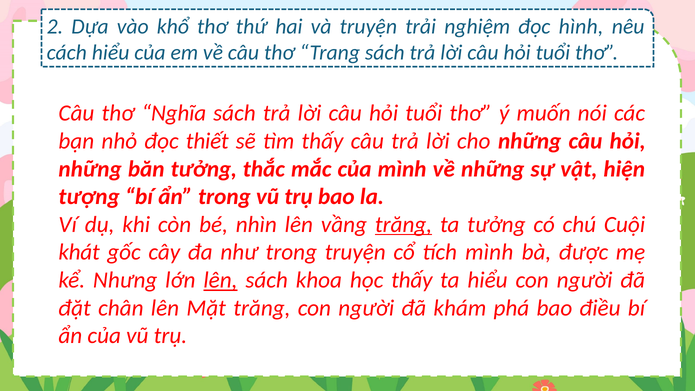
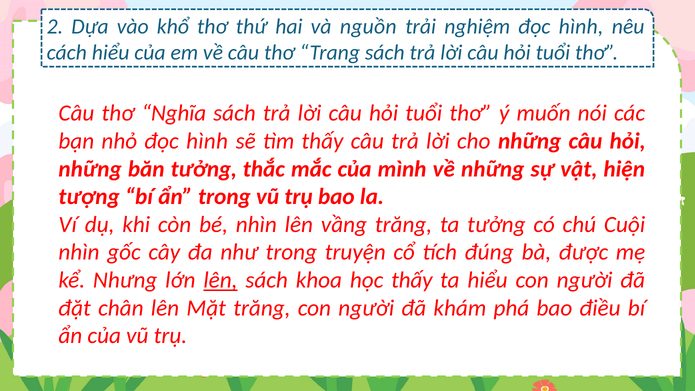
và truyện: truyện -> nguồn (368, 26)
nhỏ đọc thiết: thiết -> hình (207, 141)
trăng underline: present -> none (404, 224)
khát: khát -> nhìn (79, 252)
tích mình: mình -> đúng (489, 252)
